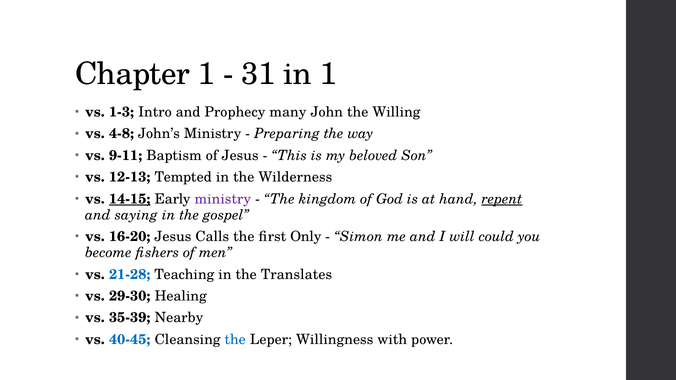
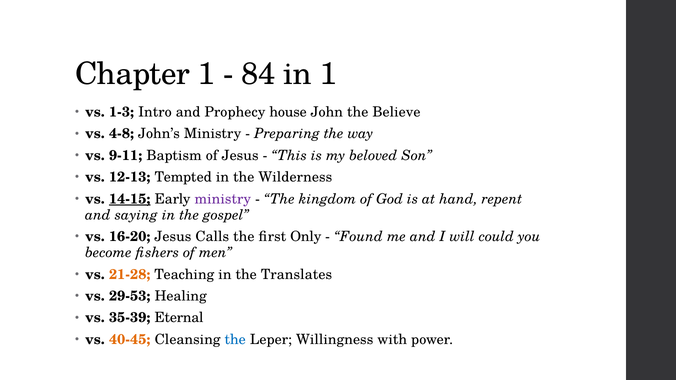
31: 31 -> 84 (259, 74)
many: many -> house (288, 112)
Willing: Willing -> Believe (396, 112)
repent underline: present -> none (502, 199)
Simon: Simon -> Found (359, 237)
21-28 colour: blue -> orange (130, 275)
29-30: 29-30 -> 29-53 (130, 296)
Nearby: Nearby -> Eternal (179, 318)
40-45 colour: blue -> orange (130, 340)
